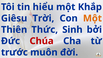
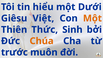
Khắp: Khắp -> Dưới (90, 7)
Trời: Trời -> Việt (43, 18)
Chúa colour: red -> orange (42, 41)
